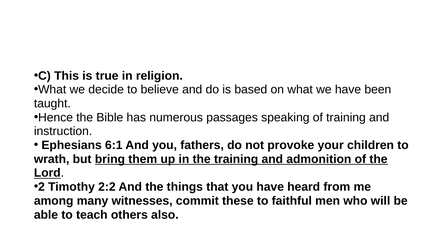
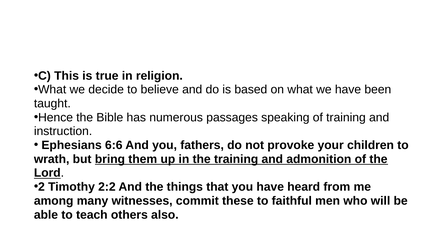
6:1: 6:1 -> 6:6 (114, 145)
